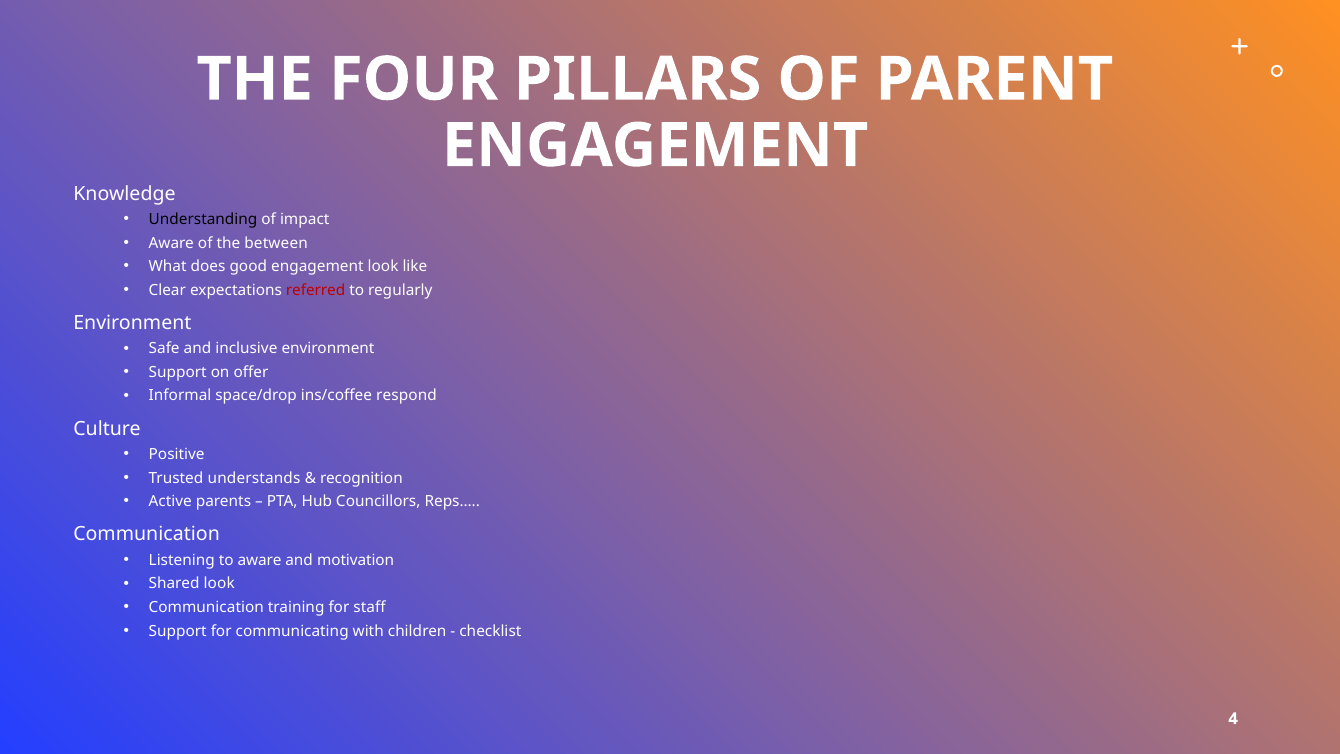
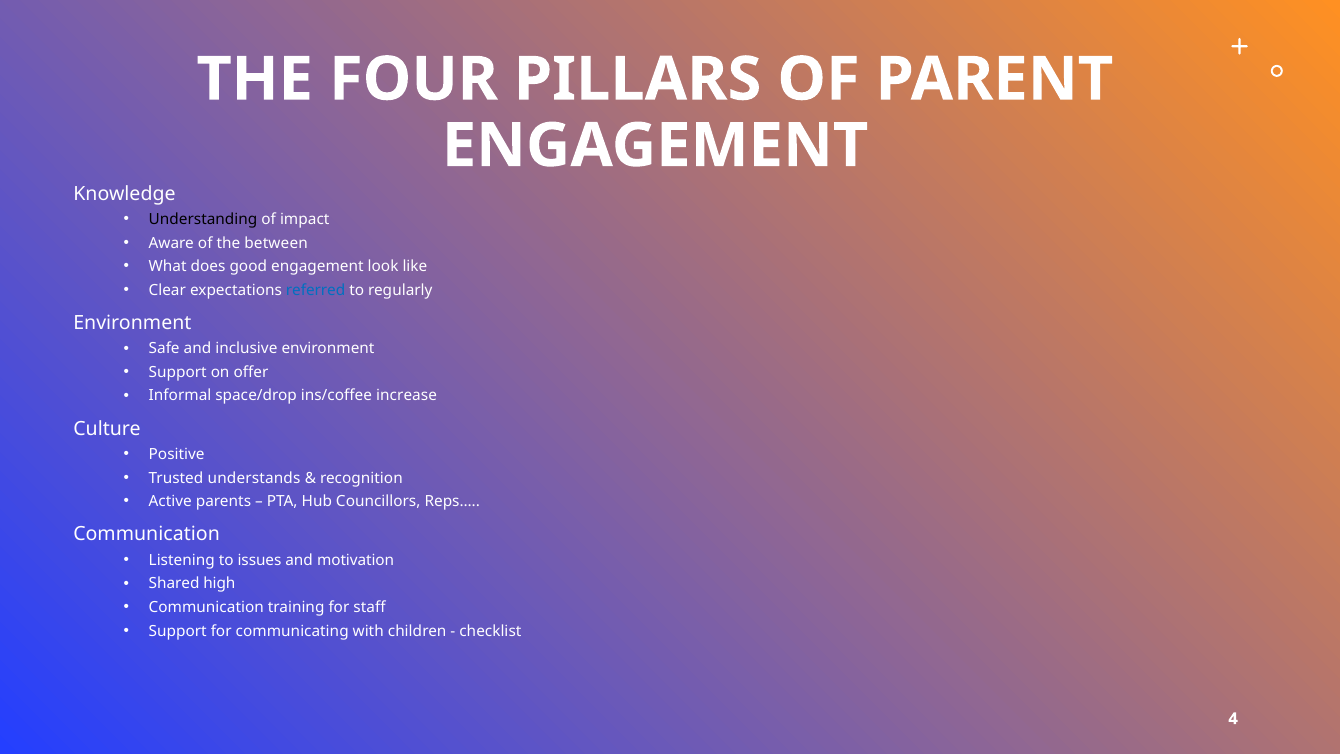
referred colour: red -> blue (316, 290)
respond: respond -> increase (407, 396)
to aware: aware -> issues (260, 560)
Shared look: look -> high (219, 584)
